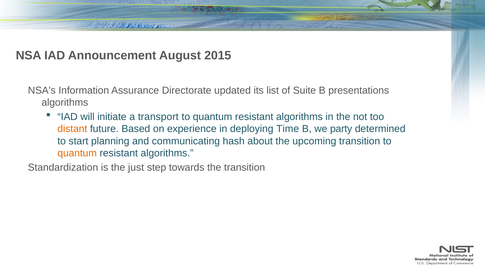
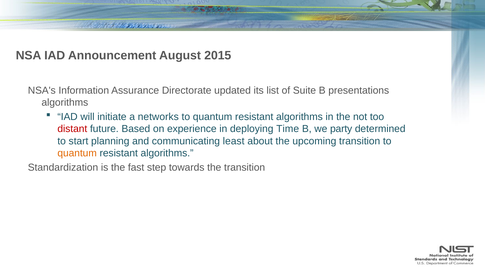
transport: transport -> networks (158, 117)
distant colour: orange -> red (72, 129)
hash: hash -> least (234, 141)
just: just -> fast (136, 167)
